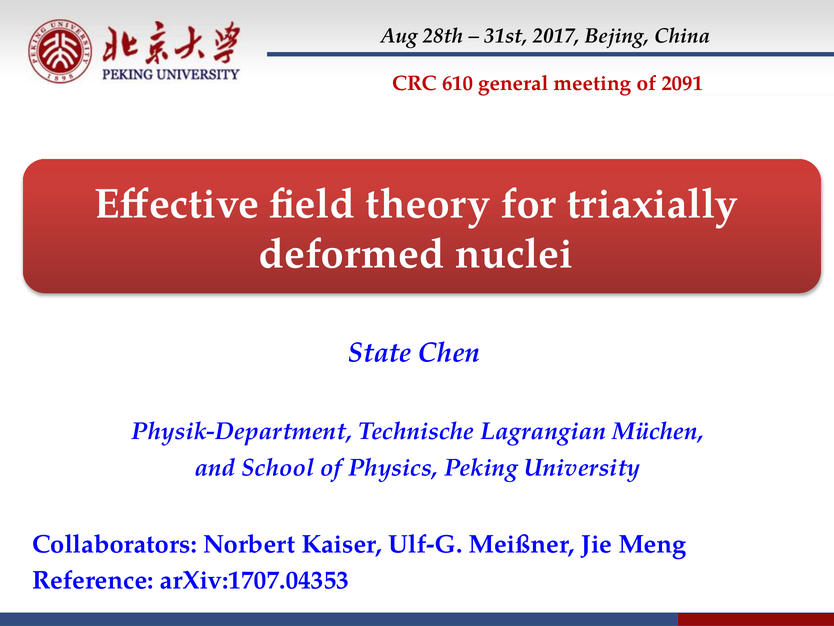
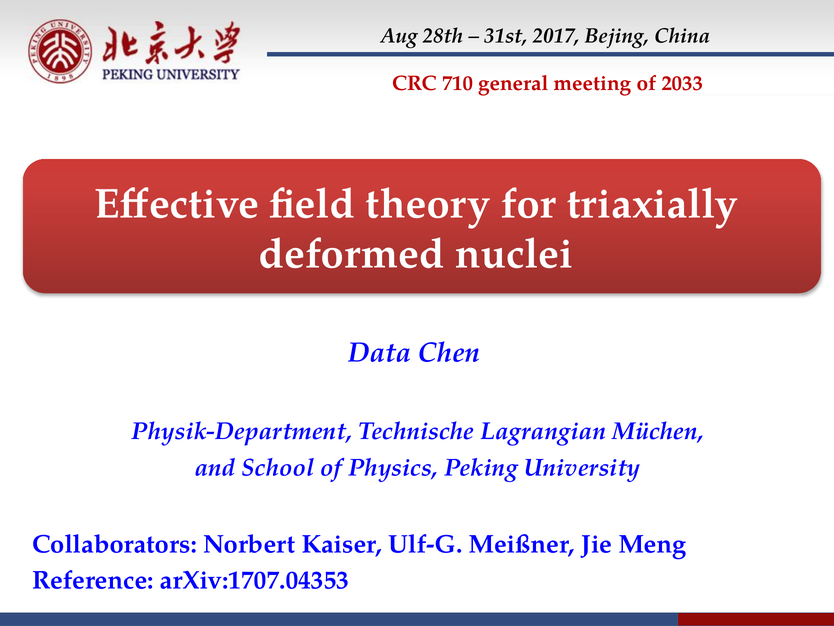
610: 610 -> 710 (458, 83)
2091: 2091 -> 2033 (682, 83)
State: State -> Data (380, 352)
